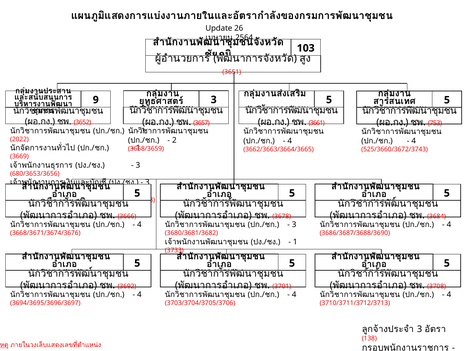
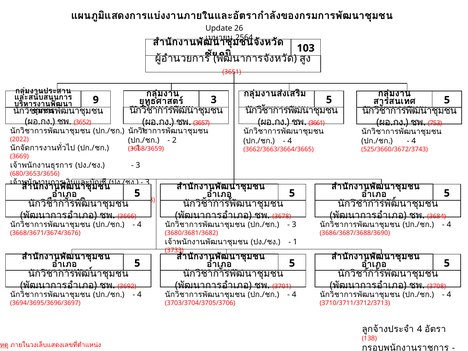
3: 3 -> 4 (420, 329)
